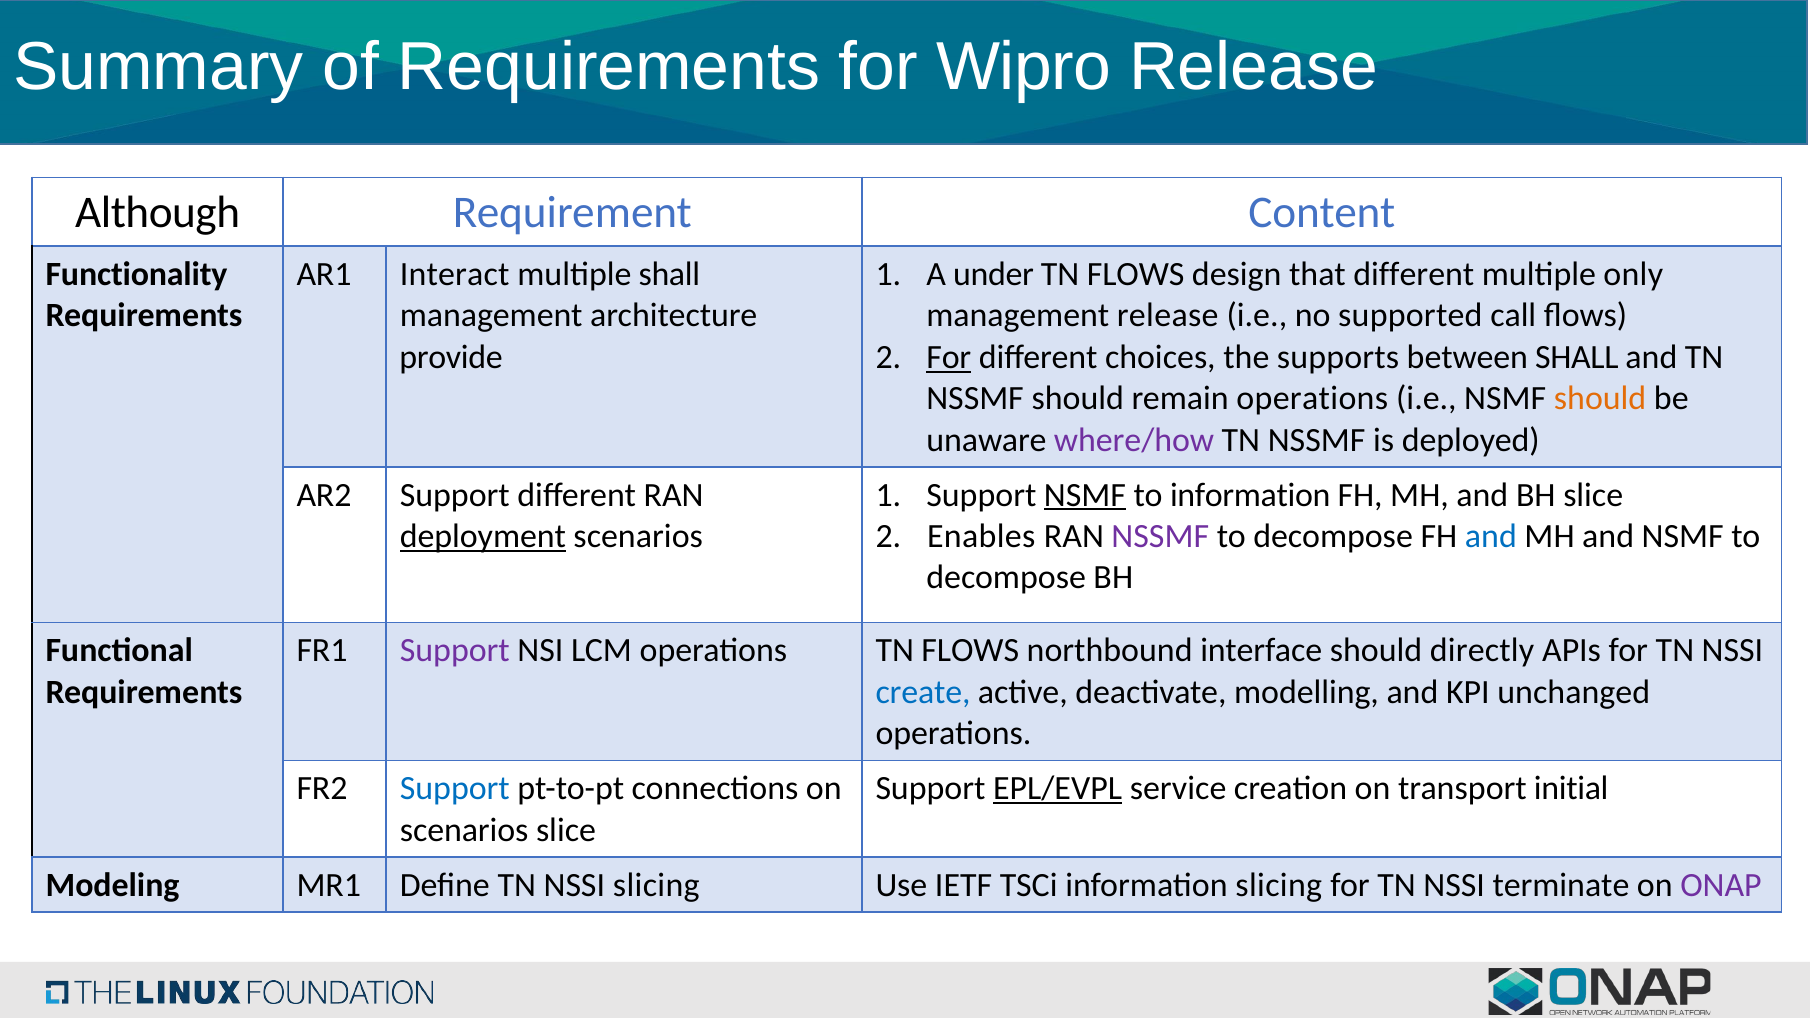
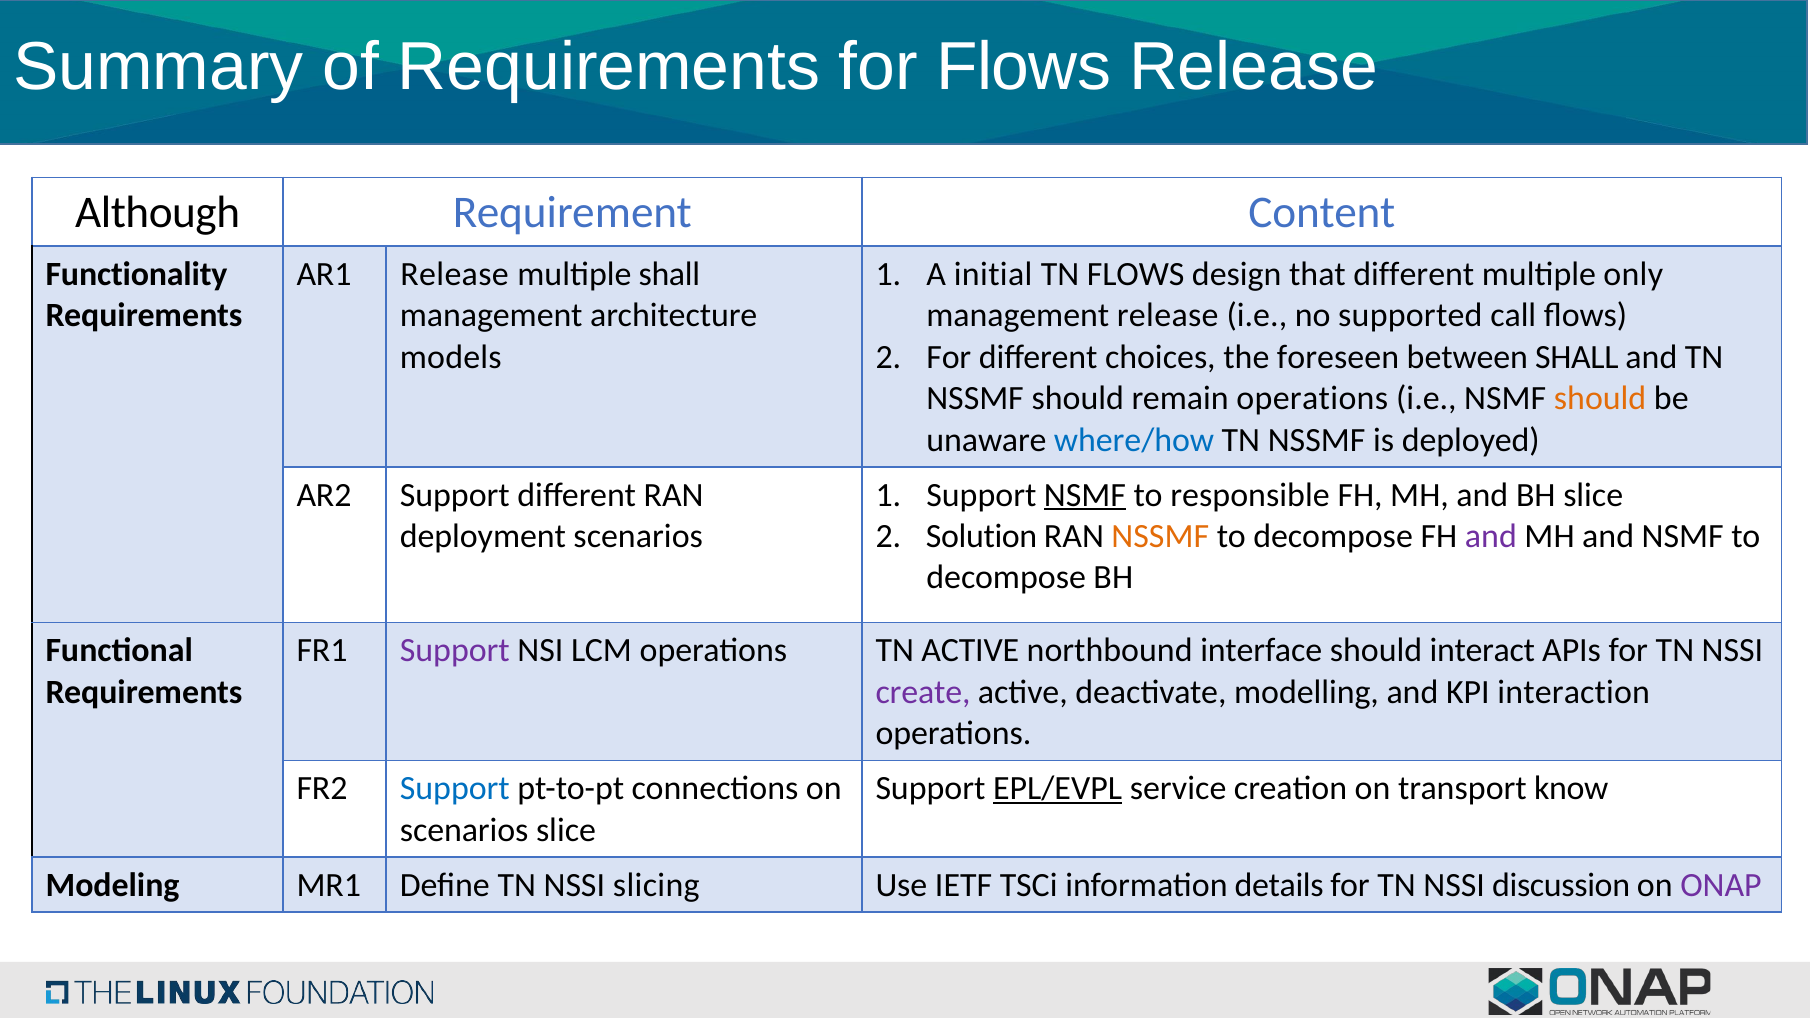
for Wipro: Wipro -> Flows (1024, 67)
AR1 Interact: Interact -> Release (455, 274)
under: under -> initial (993, 274)
provide: provide -> models (451, 357)
For underline: present -> none (949, 357)
supports: supports -> foreseen (1338, 357)
where/how colour: purple -> blue (1134, 440)
to information: information -> responsible (1250, 495)
deployment underline: present -> none (483, 536)
Enables: Enables -> Solution (982, 536)
NSSMF colour: purple -> orange (1160, 536)
and colour: blue -> purple (1491, 536)
operations TN FLOWS: FLOWS -> ACTIVE (970, 651)
directly: directly -> interact (1482, 651)
create colour: blue -> purple (923, 692)
unchanged: unchanged -> interaction (1574, 692)
initial: initial -> know (1571, 788)
information slicing: slicing -> details (1279, 885)
terminate: terminate -> discussion (1561, 885)
